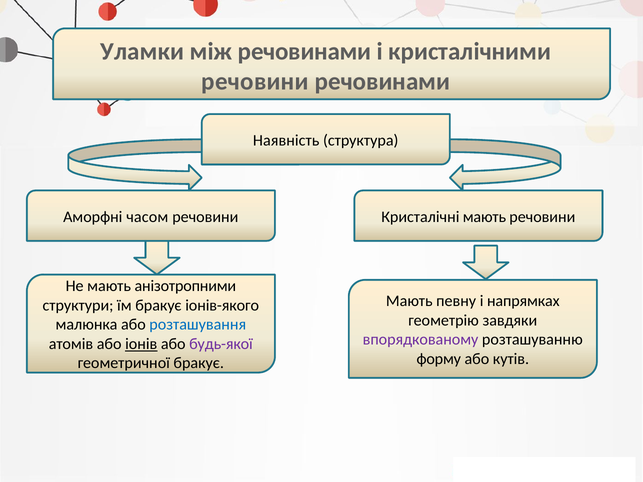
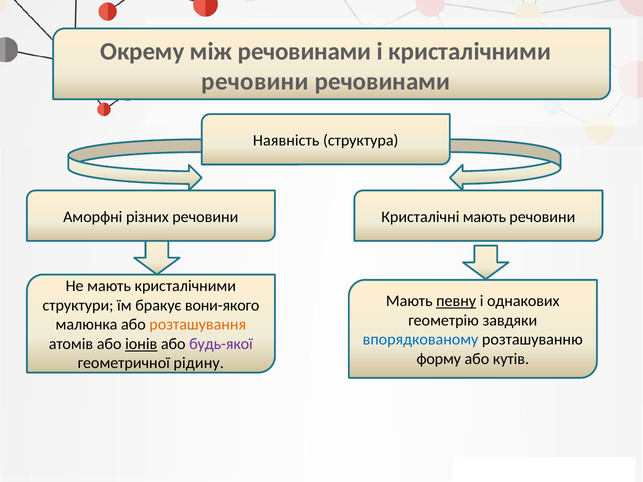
Уламки: Уламки -> Окрему (142, 51)
часом: часом -> різних (147, 217)
мають анізотропними: анізотропними -> кристалічними (185, 286)
певну underline: none -> present (456, 301)
напрямках: напрямках -> однакових (523, 301)
іонів-якого: іонів-якого -> вони-якого (222, 306)
розташування colour: blue -> orange (198, 325)
впорядкованому colour: purple -> blue (421, 340)
геометричної бракує: бракує -> рідину (199, 363)
